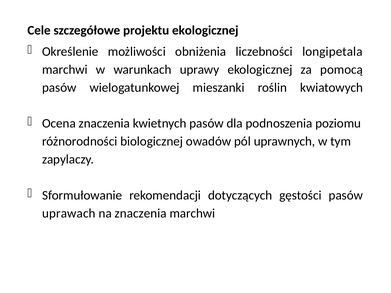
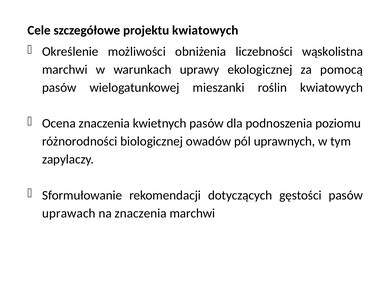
projektu ekologicznej: ekologicznej -> kwiatowych (205, 30)
longipetala: longipetala -> wąskolistna (333, 52)
